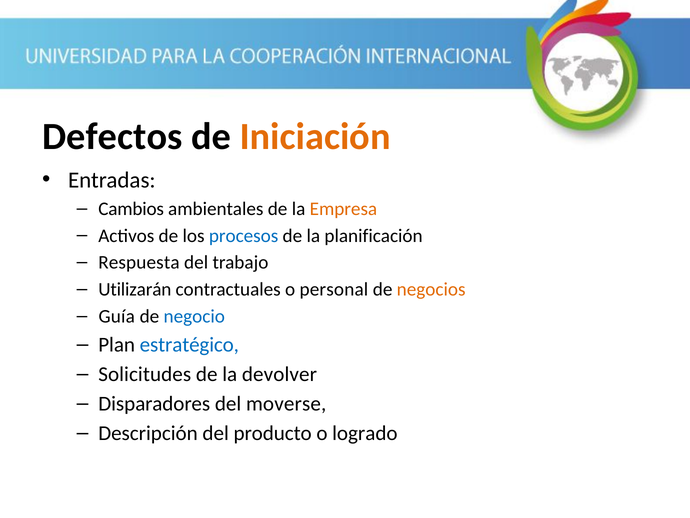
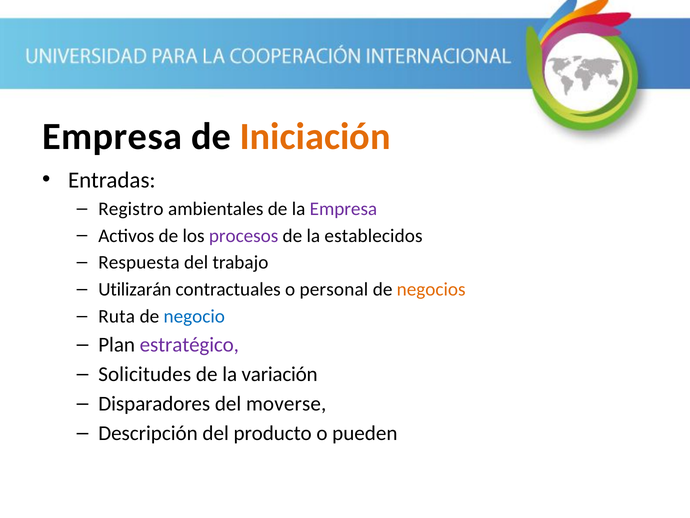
Defectos: Defectos -> Empresa (112, 136)
Cambios: Cambios -> Registro (131, 209)
Empresa colour: orange -> purple (343, 209)
procesos colour: blue -> purple (244, 236)
planificación: planificación -> establecidos (374, 236)
Guía: Guía -> Ruta (117, 316)
estratégico colour: blue -> purple (189, 345)
devolver: devolver -> variación (280, 374)
logrado: logrado -> pueden (365, 433)
